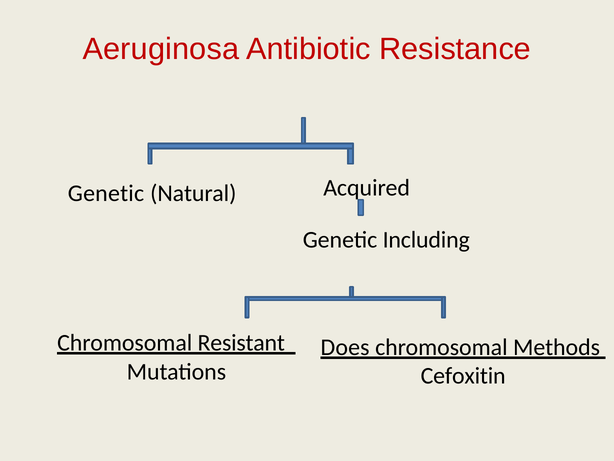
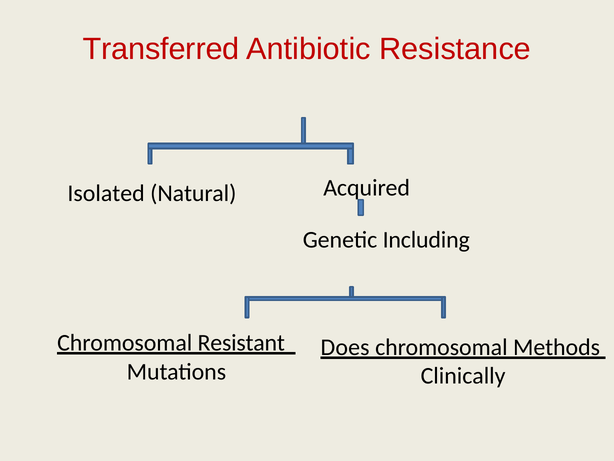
Aeruginosa: Aeruginosa -> Transferred (161, 49)
Genetic: Genetic -> Isolated (106, 193)
Cefoxitin: Cefoxitin -> Clinically (463, 376)
